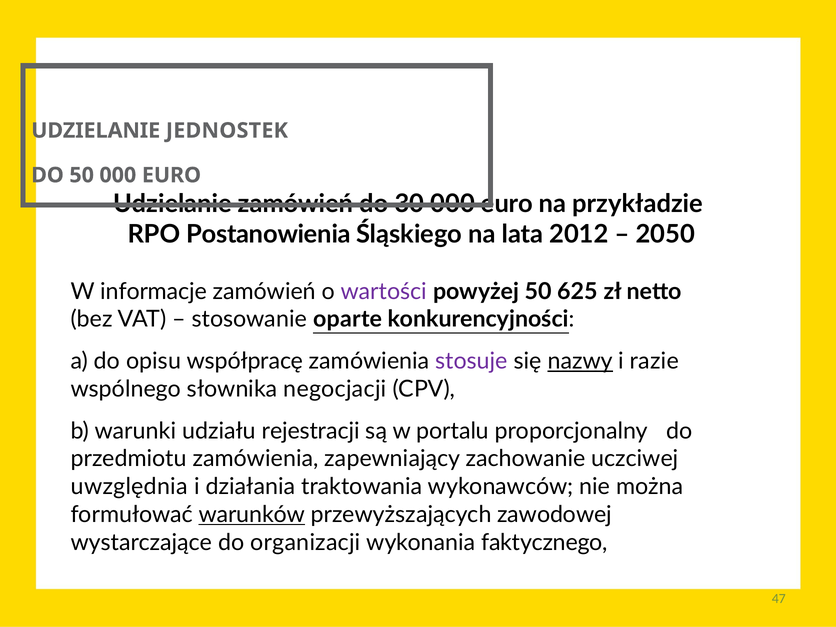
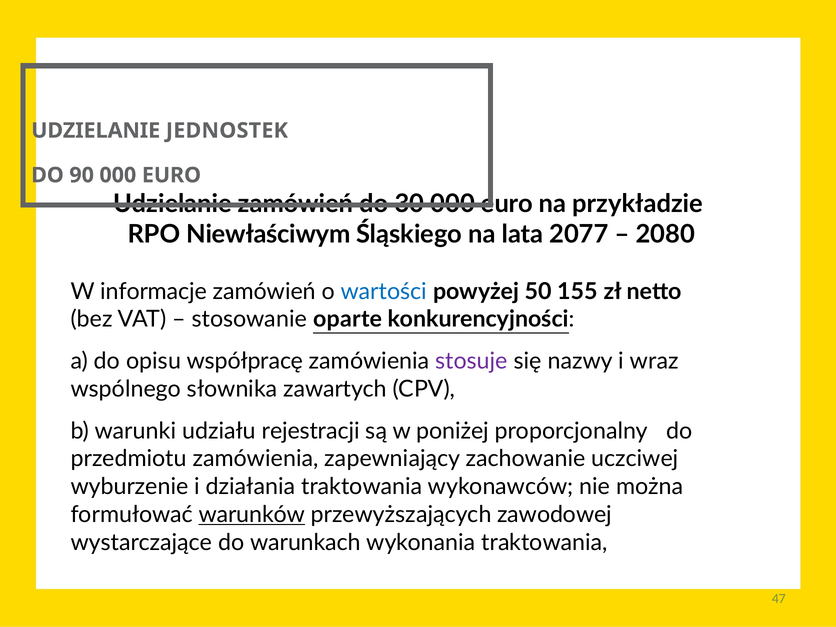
DO 50: 50 -> 90 (82, 175)
Postanowienia: Postanowienia -> Niewłaściwym (268, 234)
2012: 2012 -> 2077 (579, 234)
2050: 2050 -> 2080 (665, 234)
wartości colour: purple -> blue (384, 291)
625: 625 -> 155 (578, 291)
nazwy underline: present -> none (580, 361)
razie: razie -> wraz (654, 361)
negocjacji: negocjacji -> zawartych (335, 389)
portalu: portalu -> poniżej (453, 431)
uwzględnia: uwzględnia -> wyburzenie (129, 487)
organizacji: organizacji -> warunkach (306, 542)
wykonania faktycznego: faktycznego -> traktowania (544, 542)
